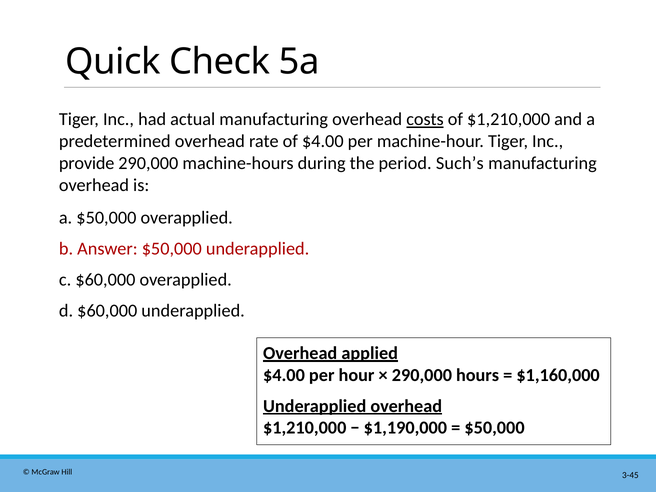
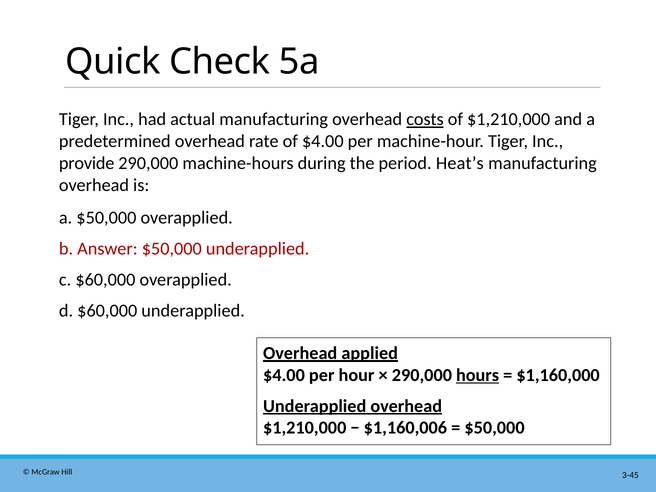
Such’s: Such’s -> Heat’s (460, 163)
hours underline: none -> present (478, 375)
$1,190,000: $1,190,000 -> $1,160,006 (405, 428)
